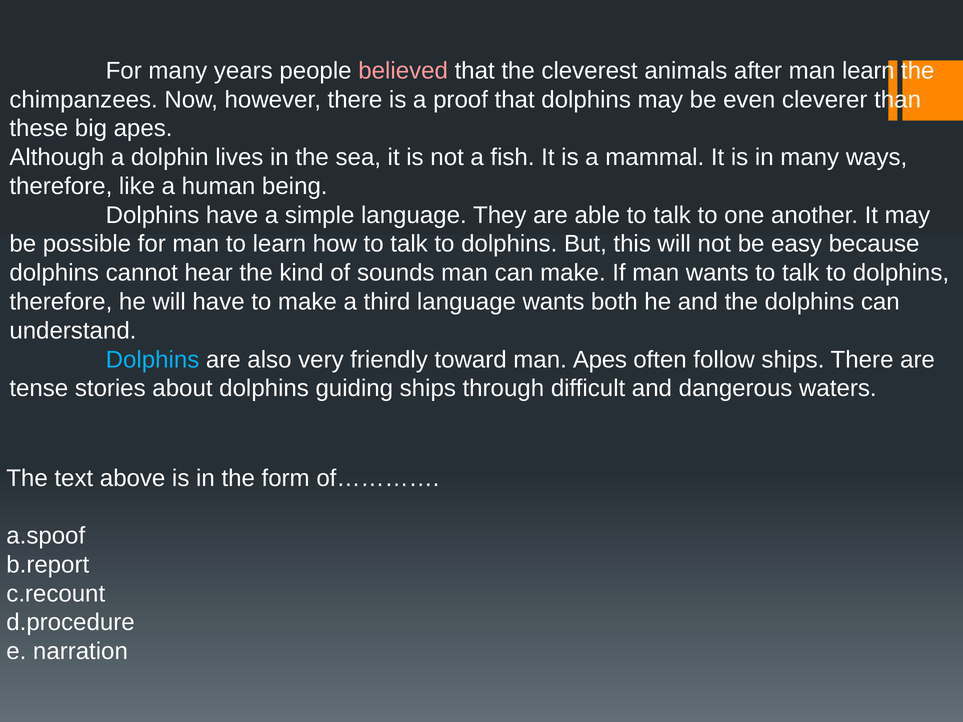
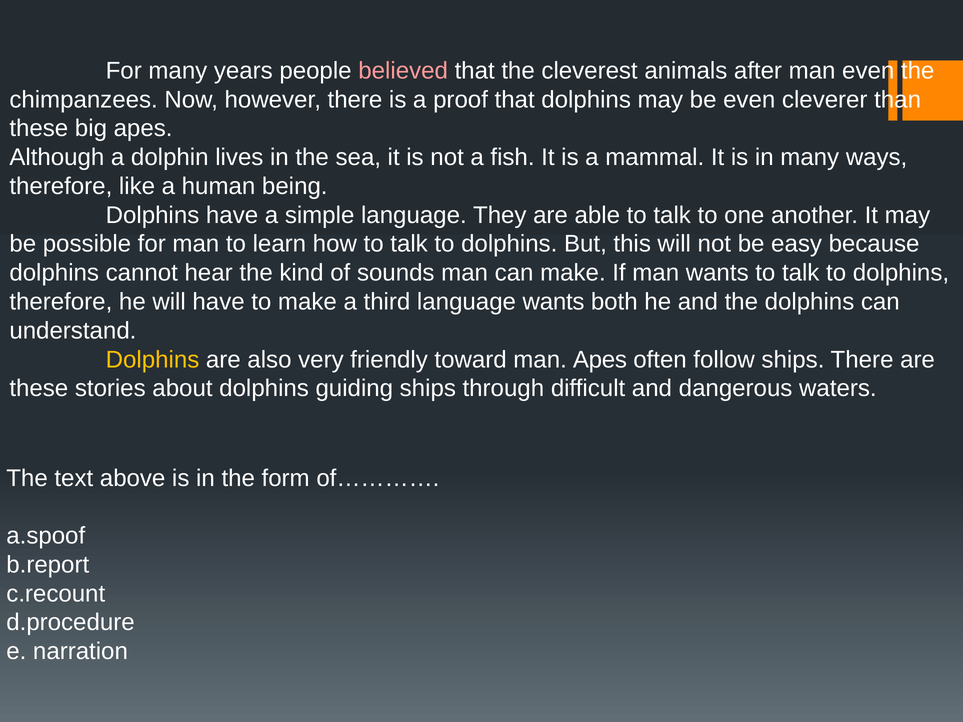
man learn: learn -> even (868, 71)
Dolphins colour: light blue -> yellow (153, 360)
tense: tense -> these (39, 389)
